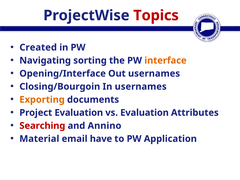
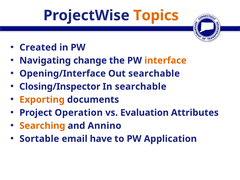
Topics colour: red -> orange (156, 15)
sorting: sorting -> change (90, 60)
Out usernames: usernames -> searchable (154, 74)
Closing/Bourgoin: Closing/Bourgoin -> Closing/Inspector (60, 87)
In usernames: usernames -> searchable (141, 87)
Project Evaluation: Evaluation -> Operation (79, 113)
Searching colour: red -> orange (42, 126)
Material: Material -> Sortable (39, 139)
